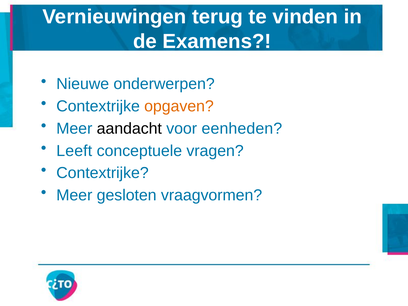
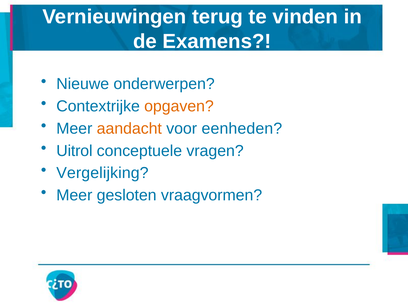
aandacht colour: black -> orange (129, 129)
Leeft: Leeft -> Uitrol (74, 151)
Contextrijke: Contextrijke -> Vergelijking (102, 173)
